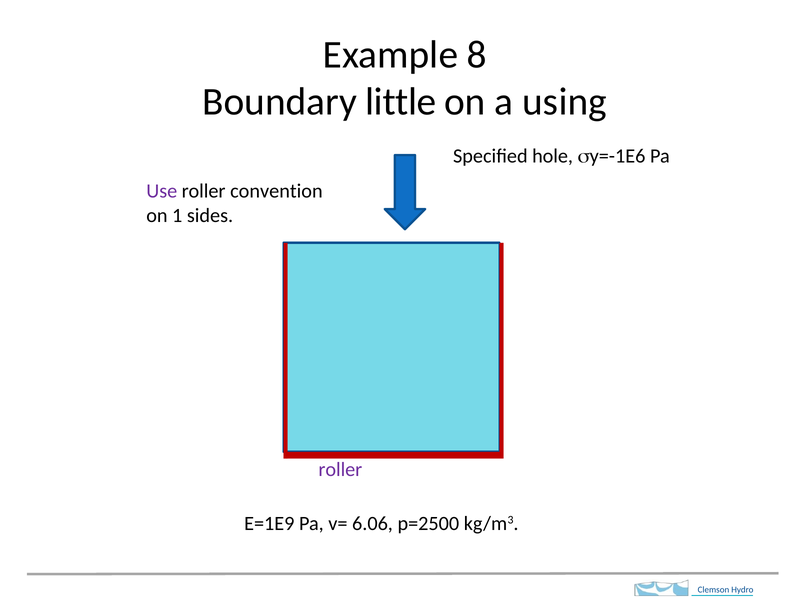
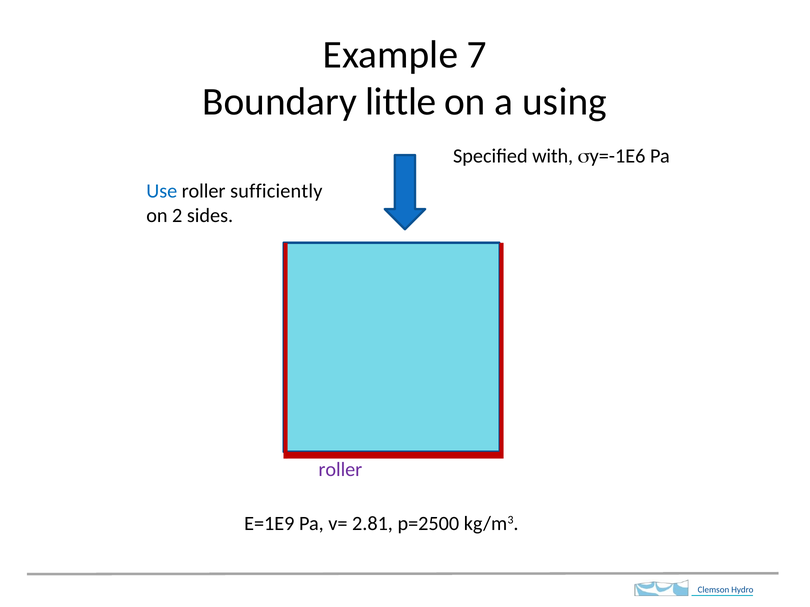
8: 8 -> 7 (477, 55)
hole: hole -> with (553, 156)
Use colour: purple -> blue (162, 191)
convention: convention -> sufficiently (276, 191)
1: 1 -> 2 (177, 216)
6.06: 6.06 -> 2.81 (372, 524)
